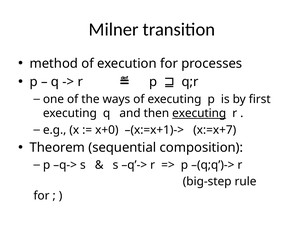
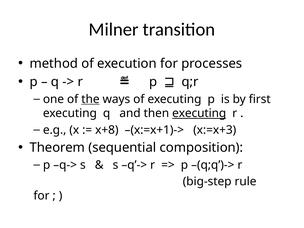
the underline: none -> present (90, 99)
x+0: x+0 -> x+8 (107, 130)
x:=x+7: x:=x+7 -> x:=x+3 (215, 130)
